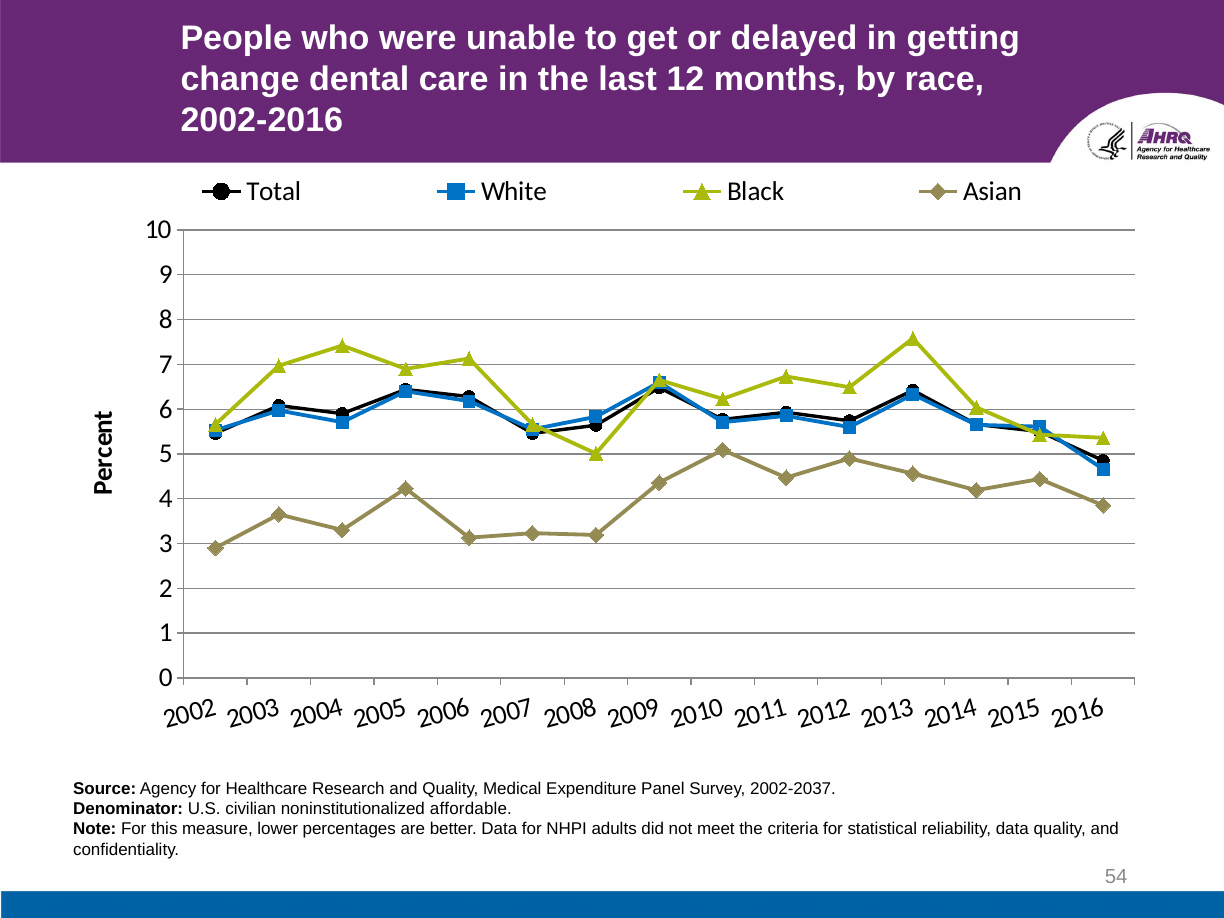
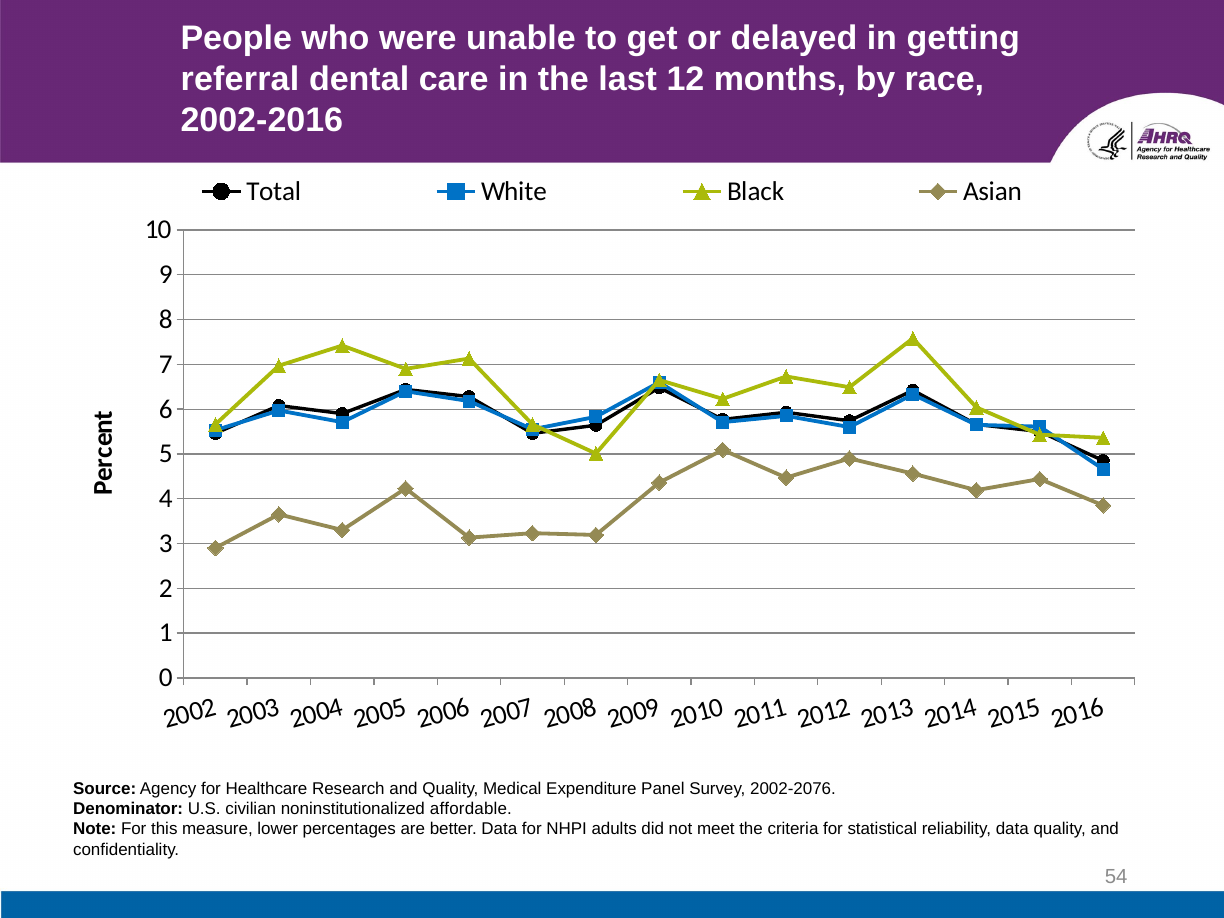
change: change -> referral (240, 79)
2002-2037: 2002-2037 -> 2002-2076 (793, 788)
